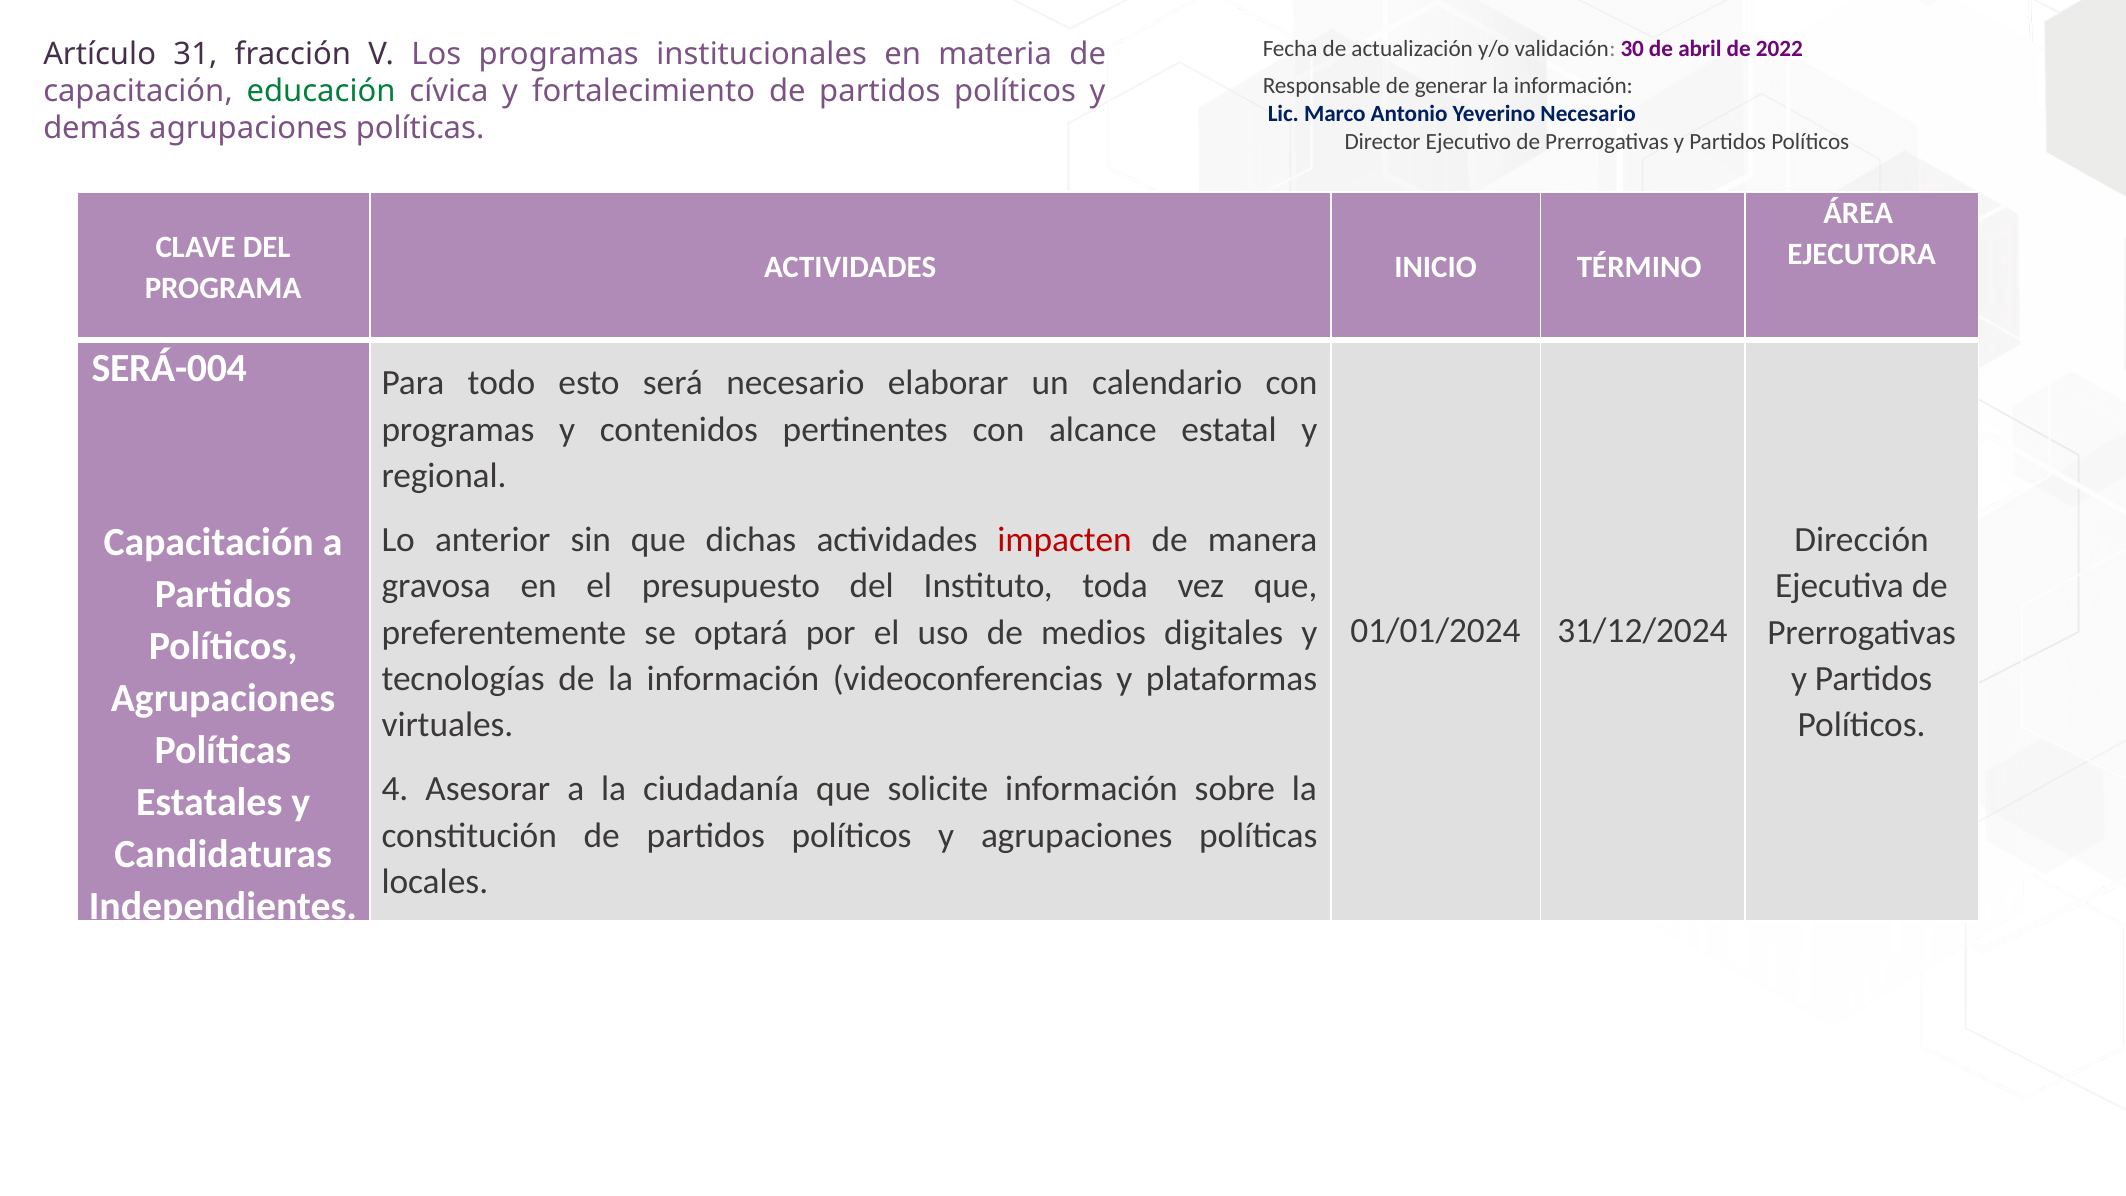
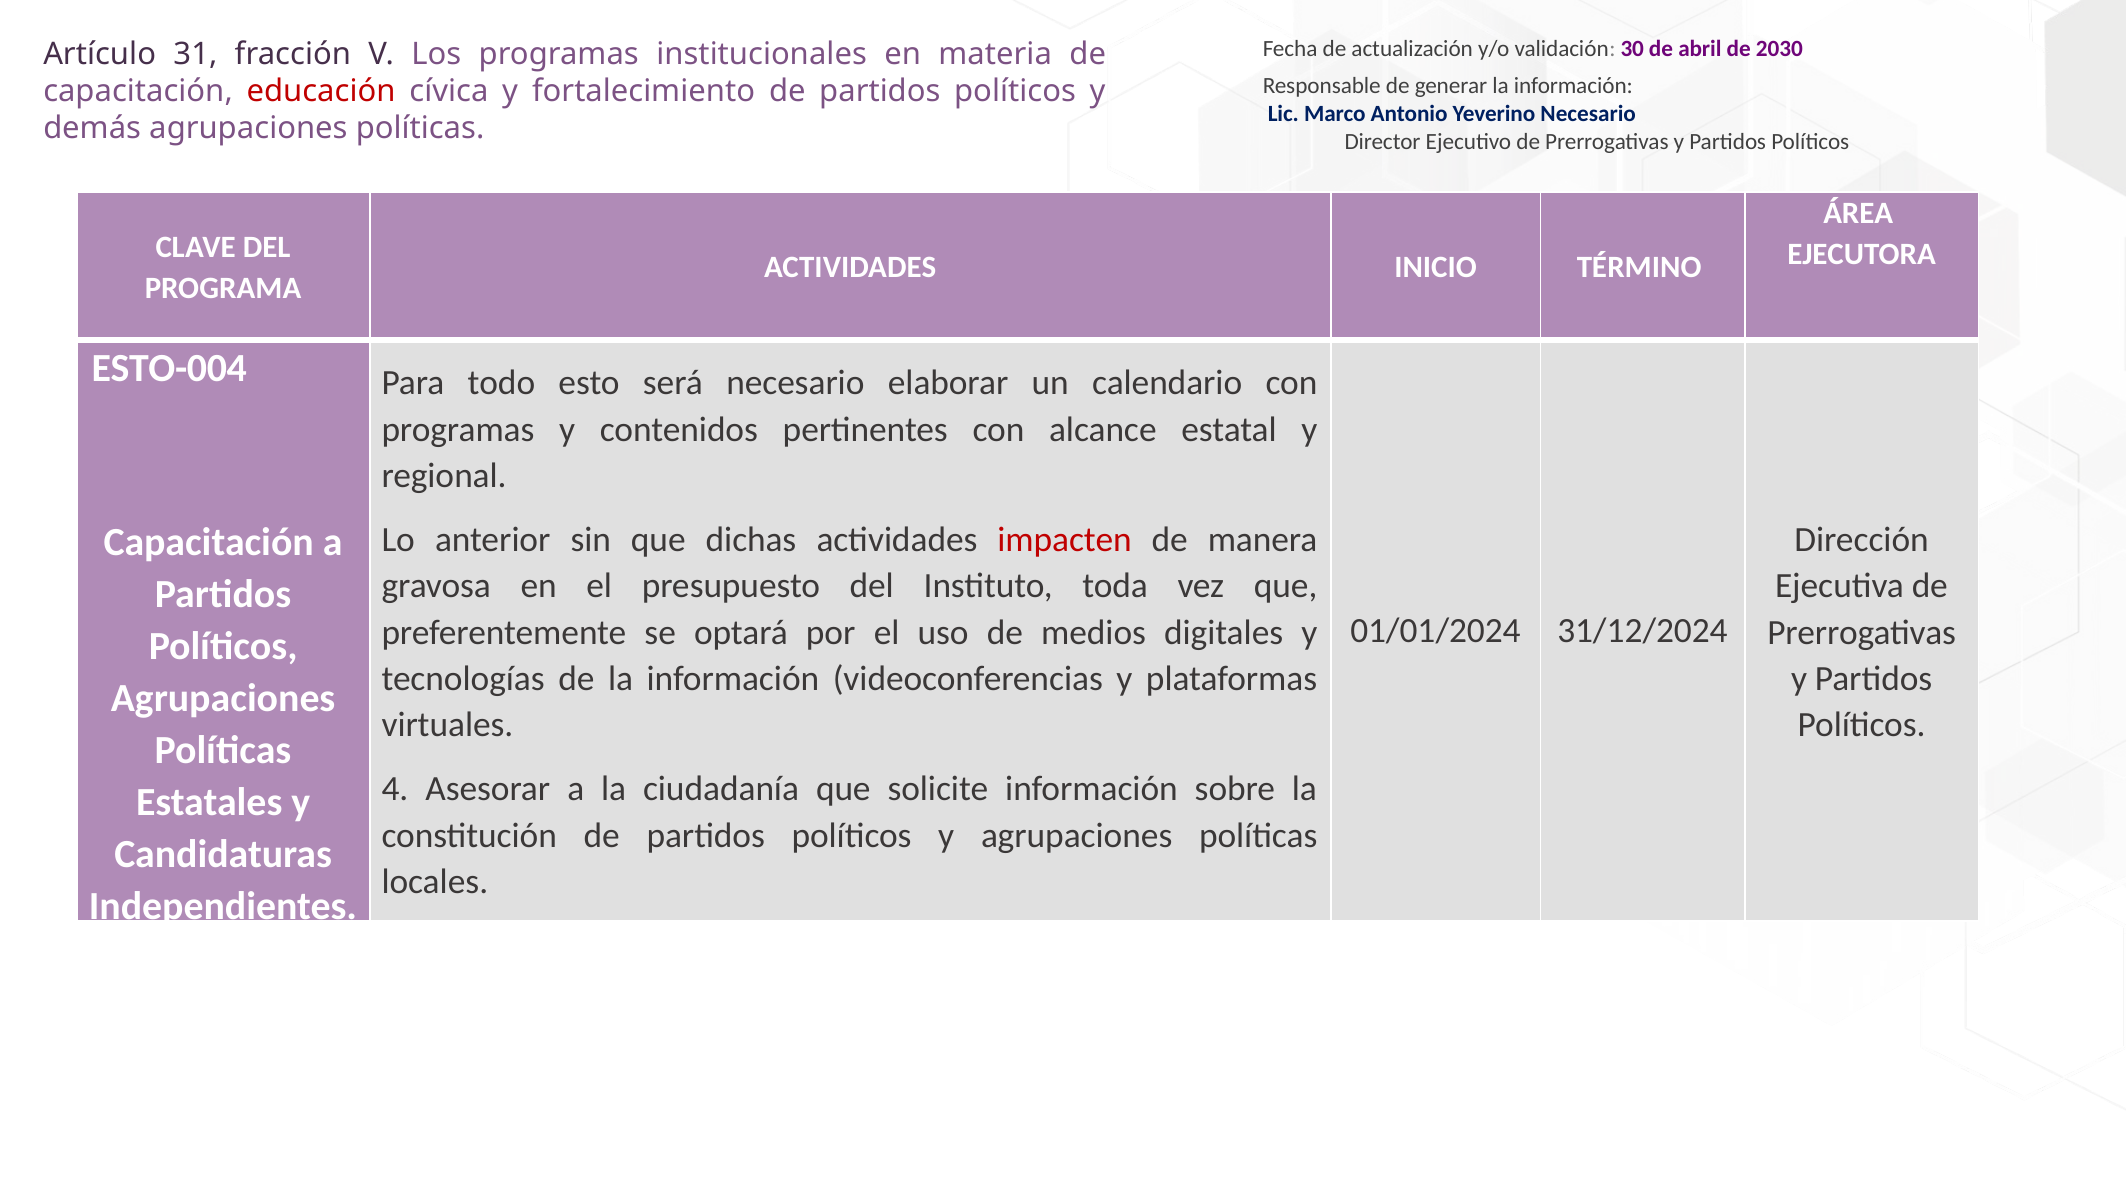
2022: 2022 -> 2030 (1779, 49)
educación colour: green -> red (321, 91)
SERÁ-004: SERÁ-004 -> ESTO-004 (169, 368)
